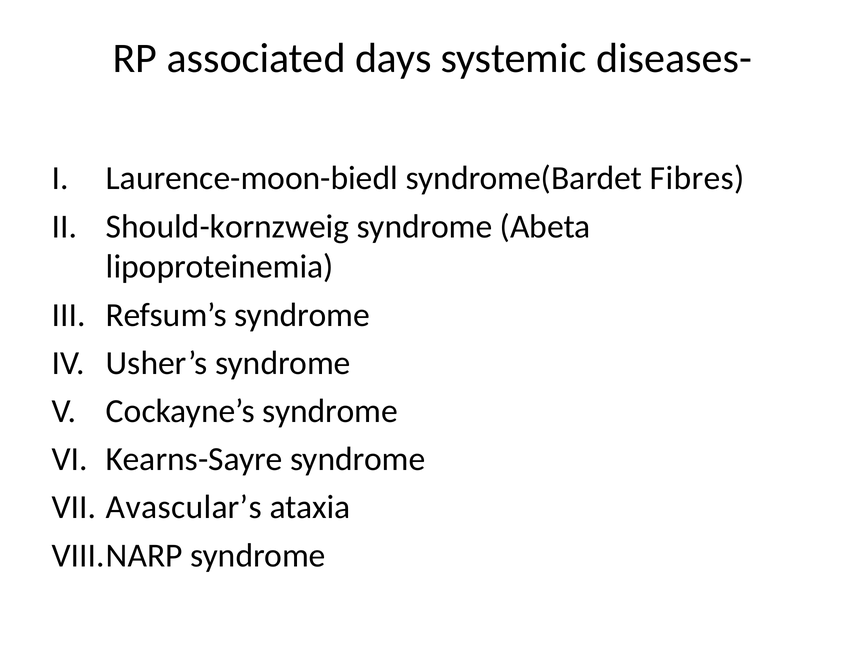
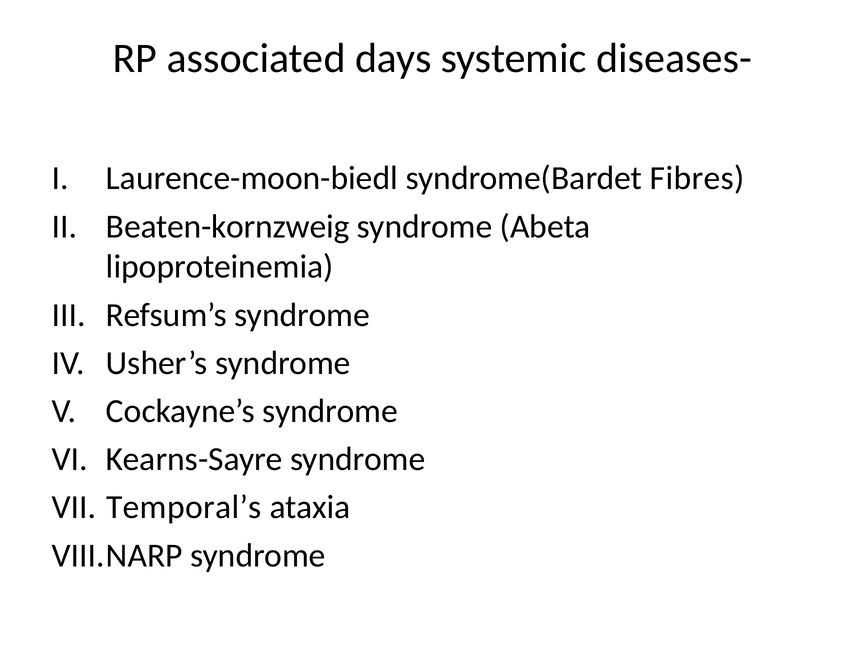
Should-kornzweig: Should-kornzweig -> Beaten-kornzweig (228, 226)
Avascular’s: Avascular’s -> Temporal’s (184, 507)
